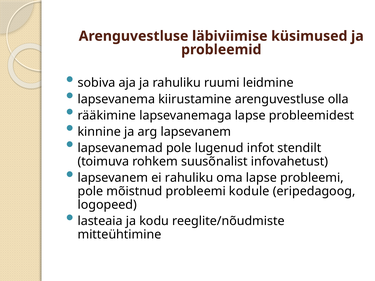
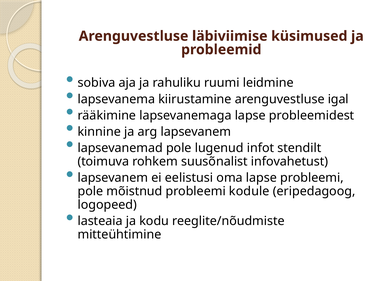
olla: olla -> igal (338, 99)
ei rahuliku: rahuliku -> eelistusi (189, 178)
